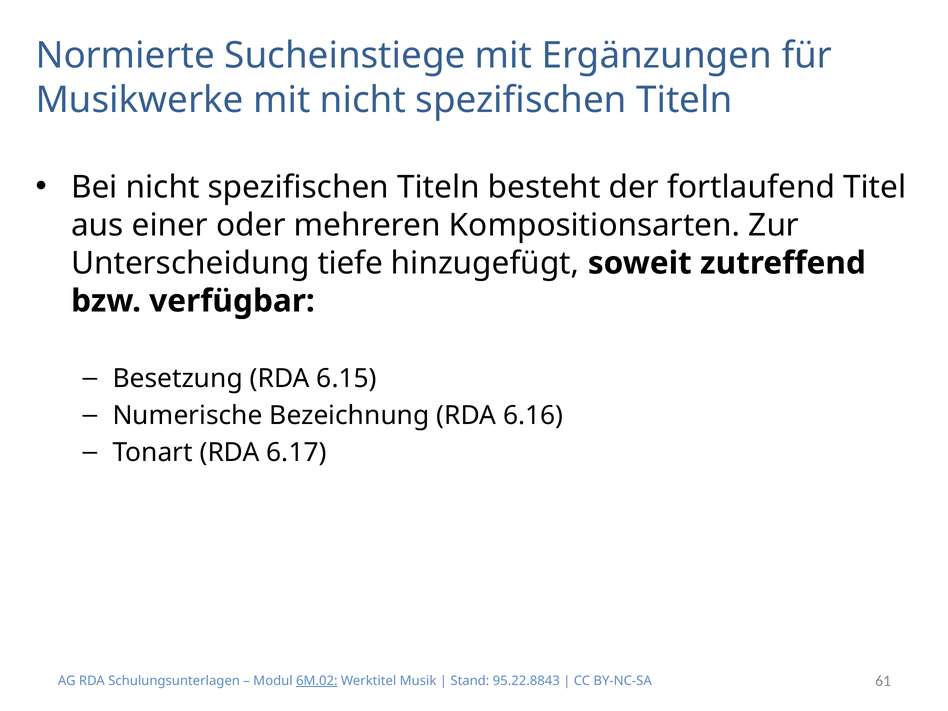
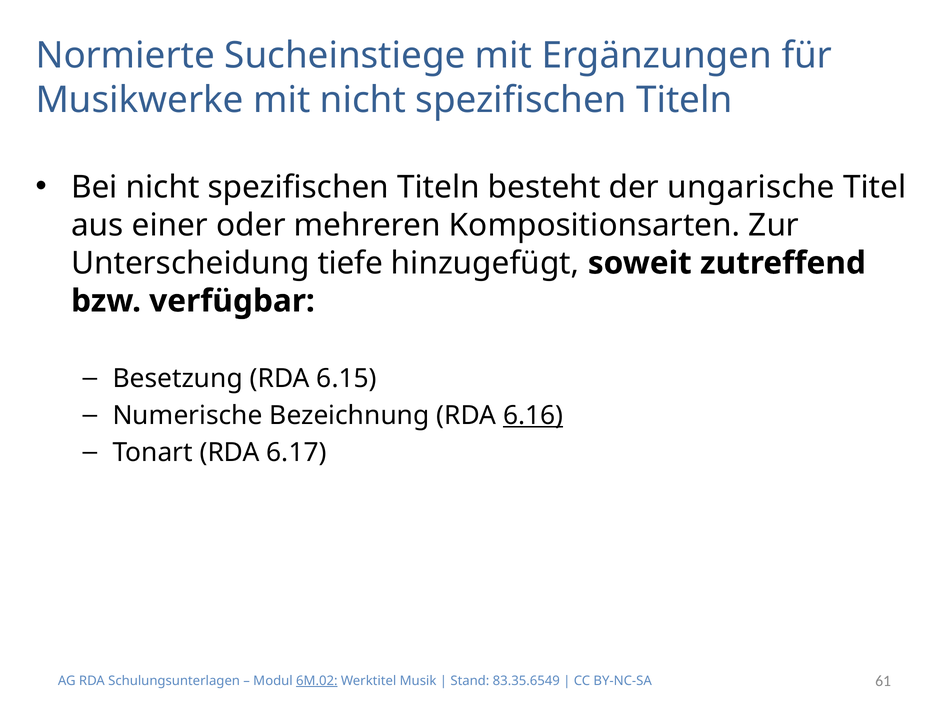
fortlaufend: fortlaufend -> ungarische (751, 187)
6.16 underline: none -> present (533, 416)
95.22.8843: 95.22.8843 -> 83.35.6549 (526, 681)
